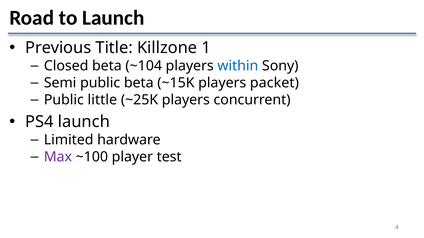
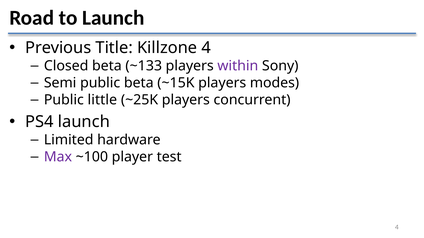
Killzone 1: 1 -> 4 (206, 48)
~104: ~104 -> ~133 (144, 66)
within colour: blue -> purple (238, 66)
packet: packet -> modes (275, 83)
